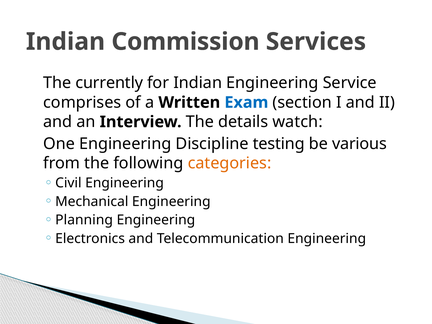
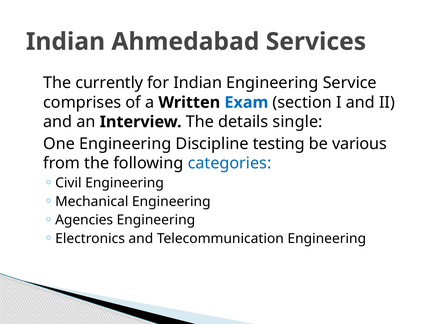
Commission: Commission -> Ahmedabad (185, 42)
watch: watch -> single (298, 122)
categories colour: orange -> blue (230, 163)
Planning: Planning -> Agencies (84, 220)
